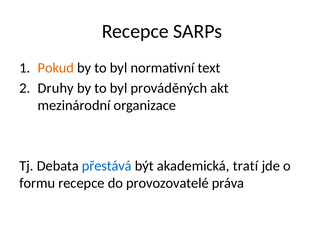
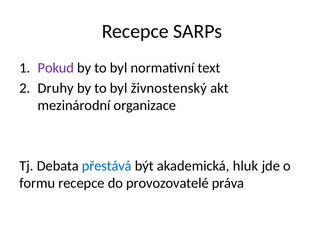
Pokud colour: orange -> purple (56, 68)
prováděných: prováděných -> živnostenský (169, 88)
tratí: tratí -> hluk (246, 166)
